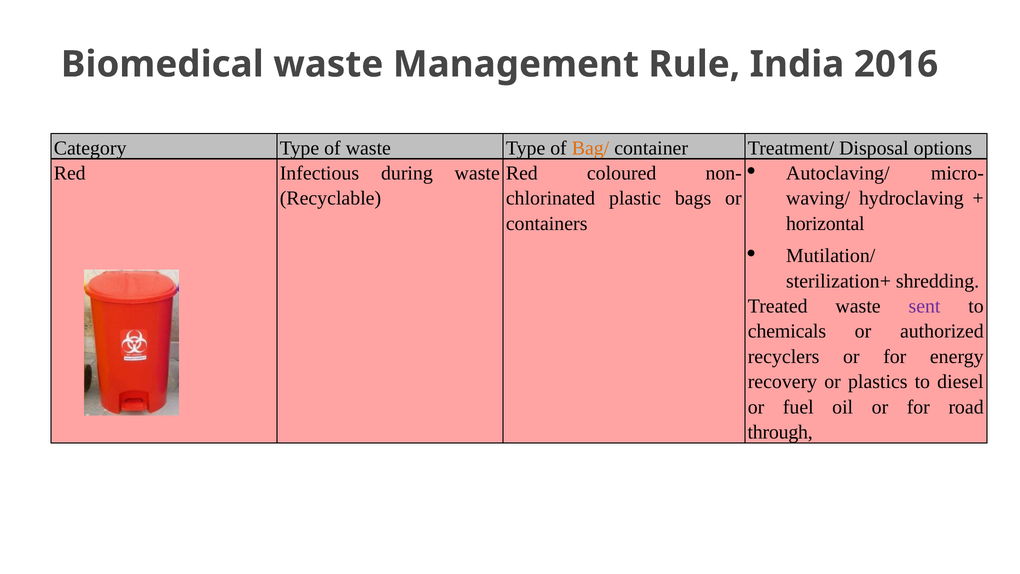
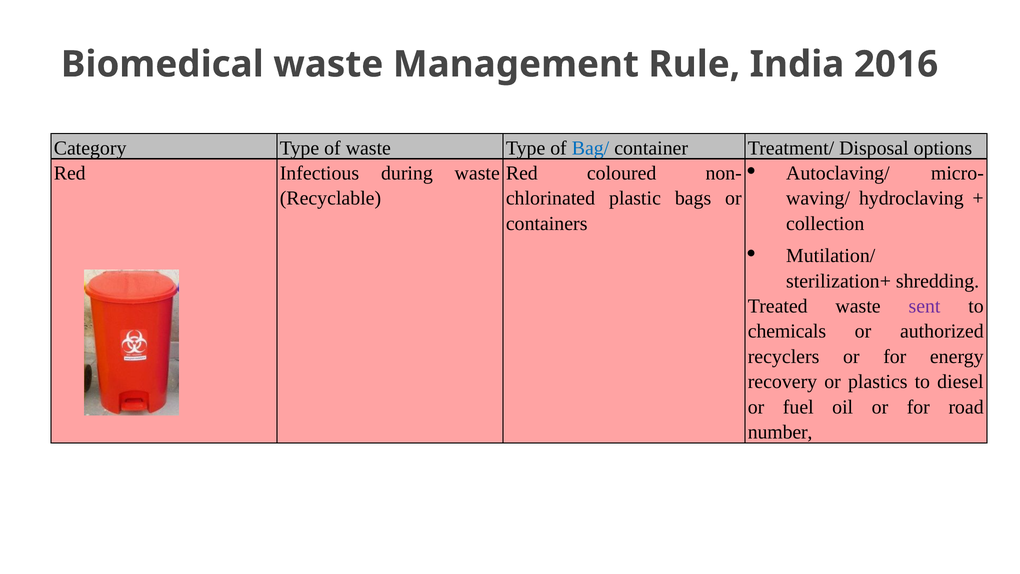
Bag/ colour: orange -> blue (591, 148)
horizontal: horizontal -> collection (825, 224)
through: through -> number (780, 432)
